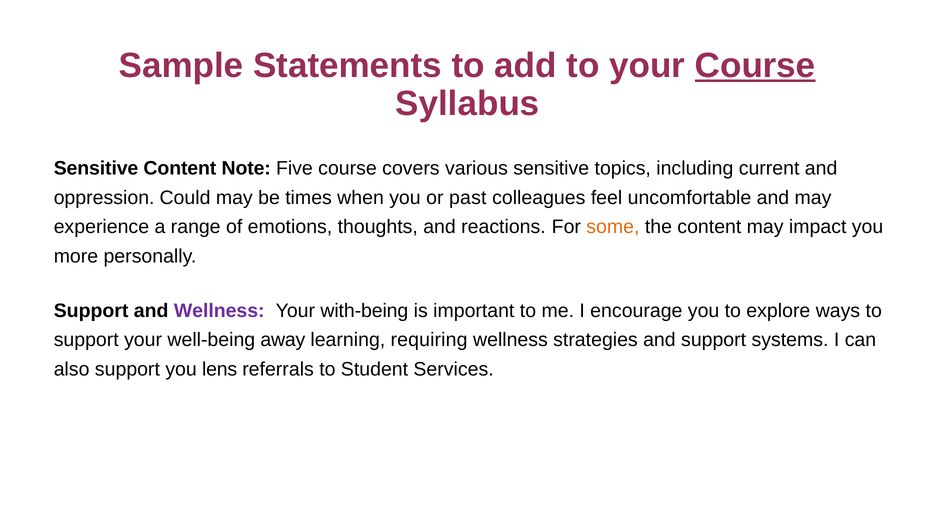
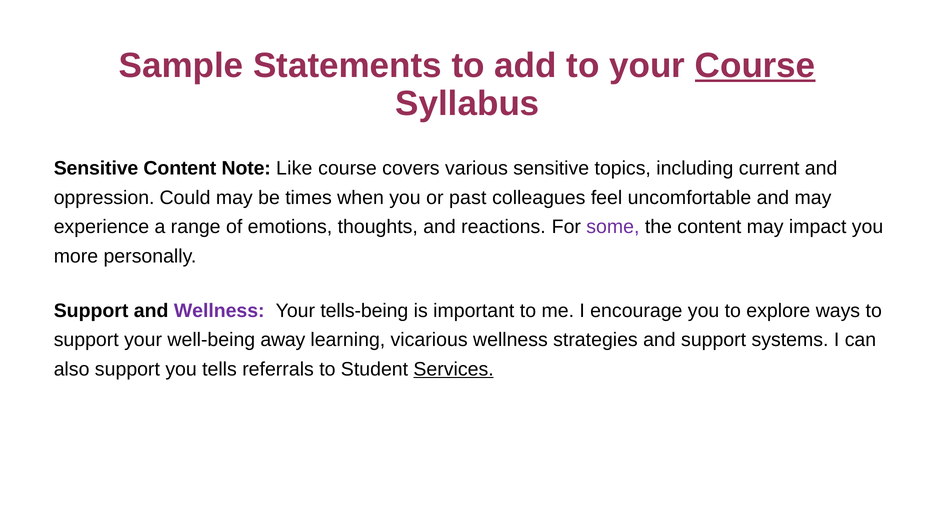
Five: Five -> Like (294, 168)
some colour: orange -> purple (613, 227)
with-being: with-being -> tells-being (364, 311)
requiring: requiring -> vicarious (429, 340)
lens: lens -> tells (219, 369)
Services underline: none -> present (454, 369)
